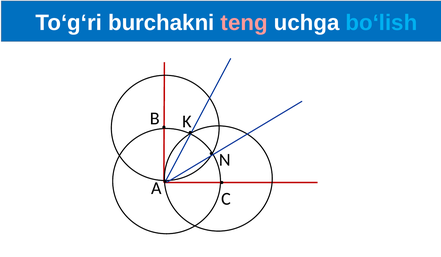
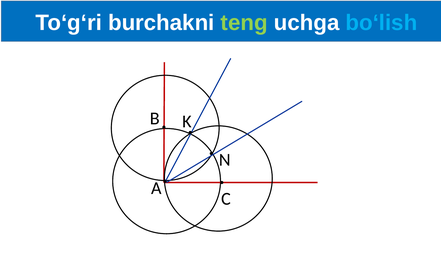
teng colour: pink -> light green (244, 23)
